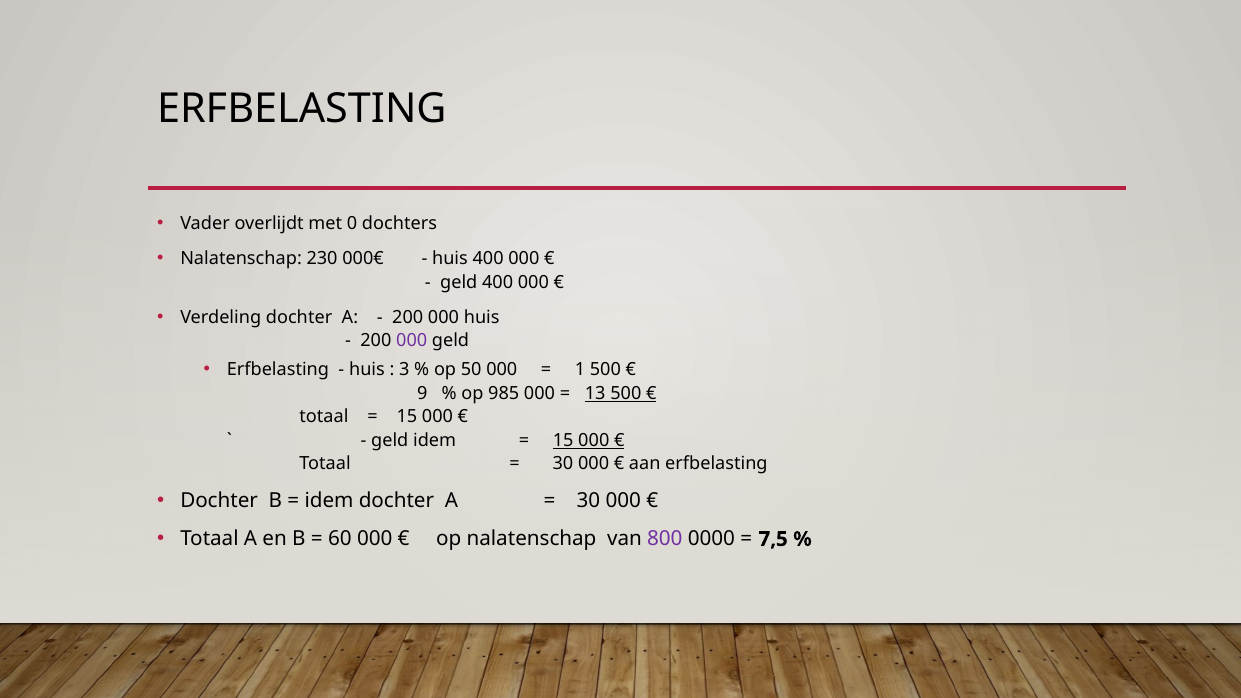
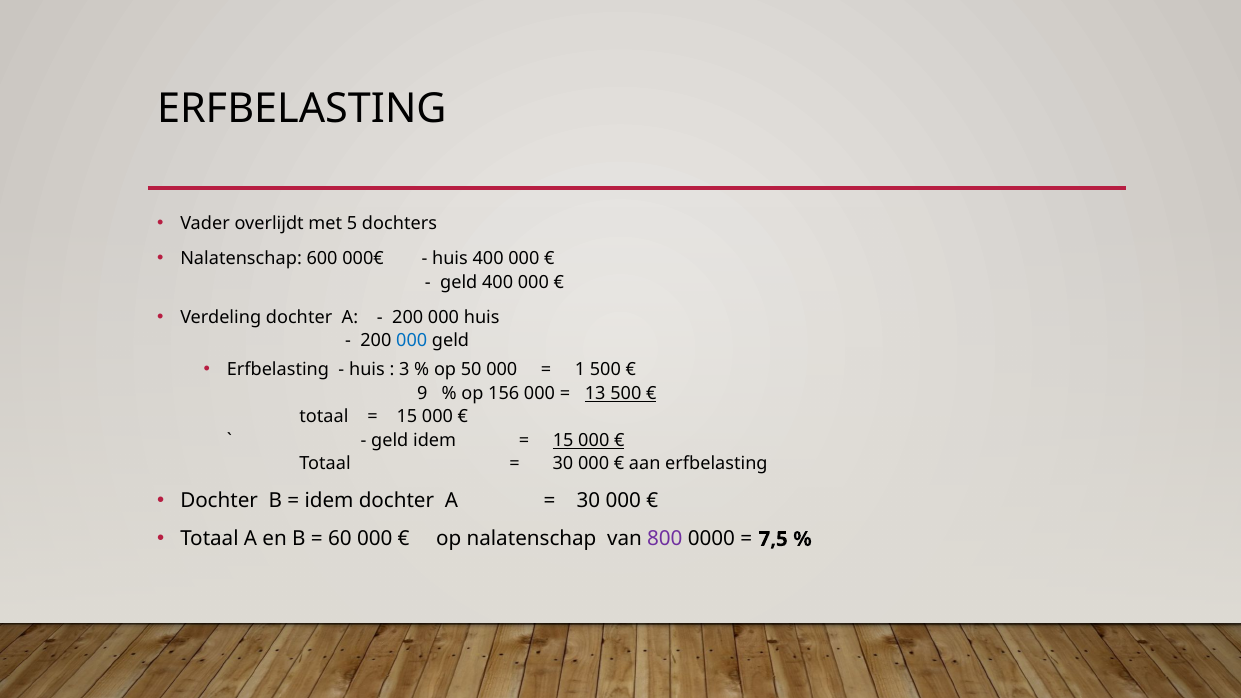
0: 0 -> 5 (352, 224)
230: 230 -> 600 (322, 259)
000 colour: purple -> blue (412, 341)
985: 985 -> 156 (504, 393)
